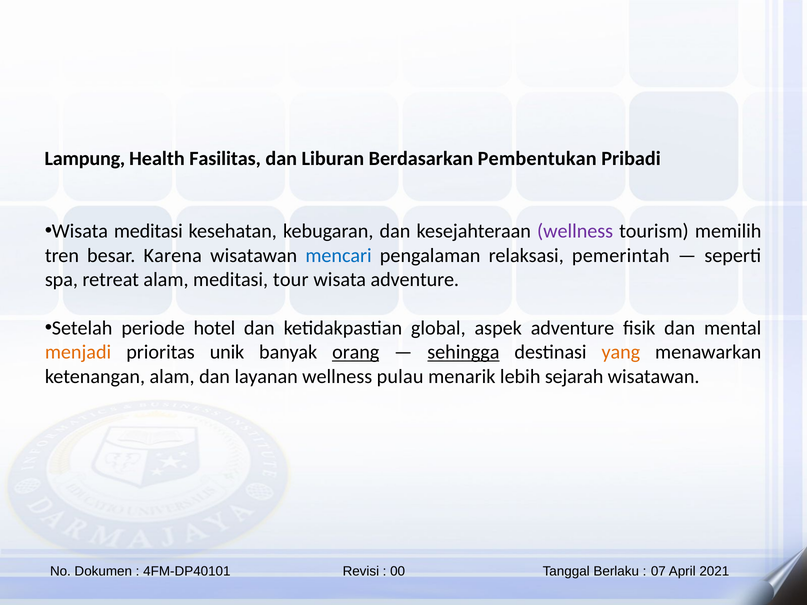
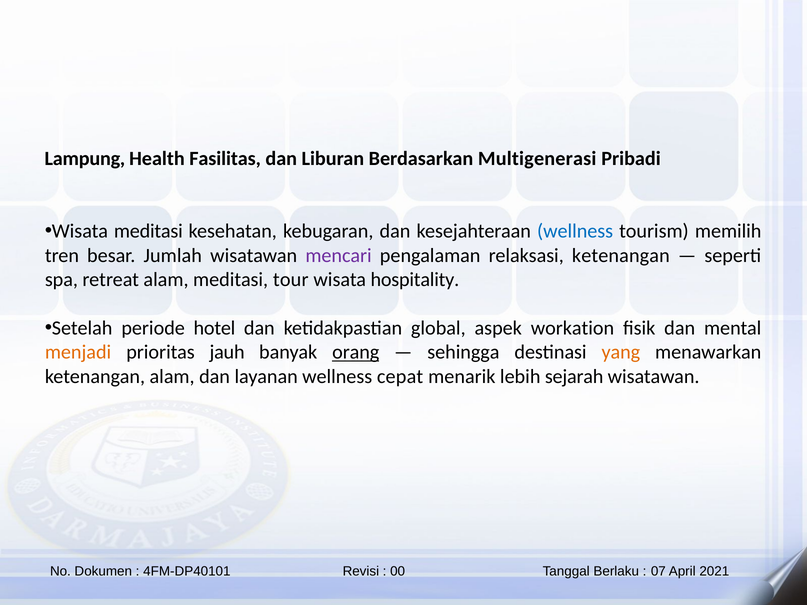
Pembentukan: Pembentukan -> Multigenerasi (537, 159)
wellness colour: purple -> blue (575, 231)
Karena: Karena -> Jumlah (173, 256)
mencari colour: blue -> purple (339, 256)
relaksasi pemerintah: pemerintah -> ketenangan (621, 256)
wisata adventure: adventure -> hospitality (415, 280)
aspek adventure: adventure -> workation (572, 328)
unik: unik -> jauh (227, 352)
sehingga underline: present -> none (463, 352)
pulau: pulau -> cepat (400, 377)
